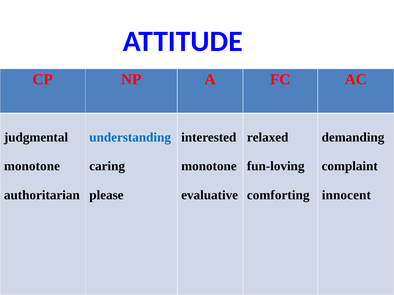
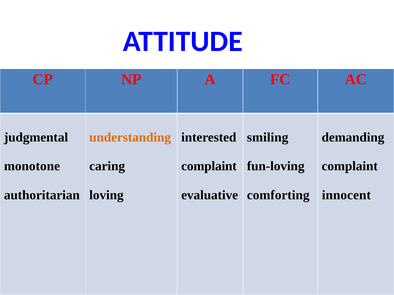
understanding colour: blue -> orange (130, 137)
relaxed: relaxed -> smiling (268, 137)
monotone: monotone -> complaint (209, 166)
please: please -> loving (106, 195)
